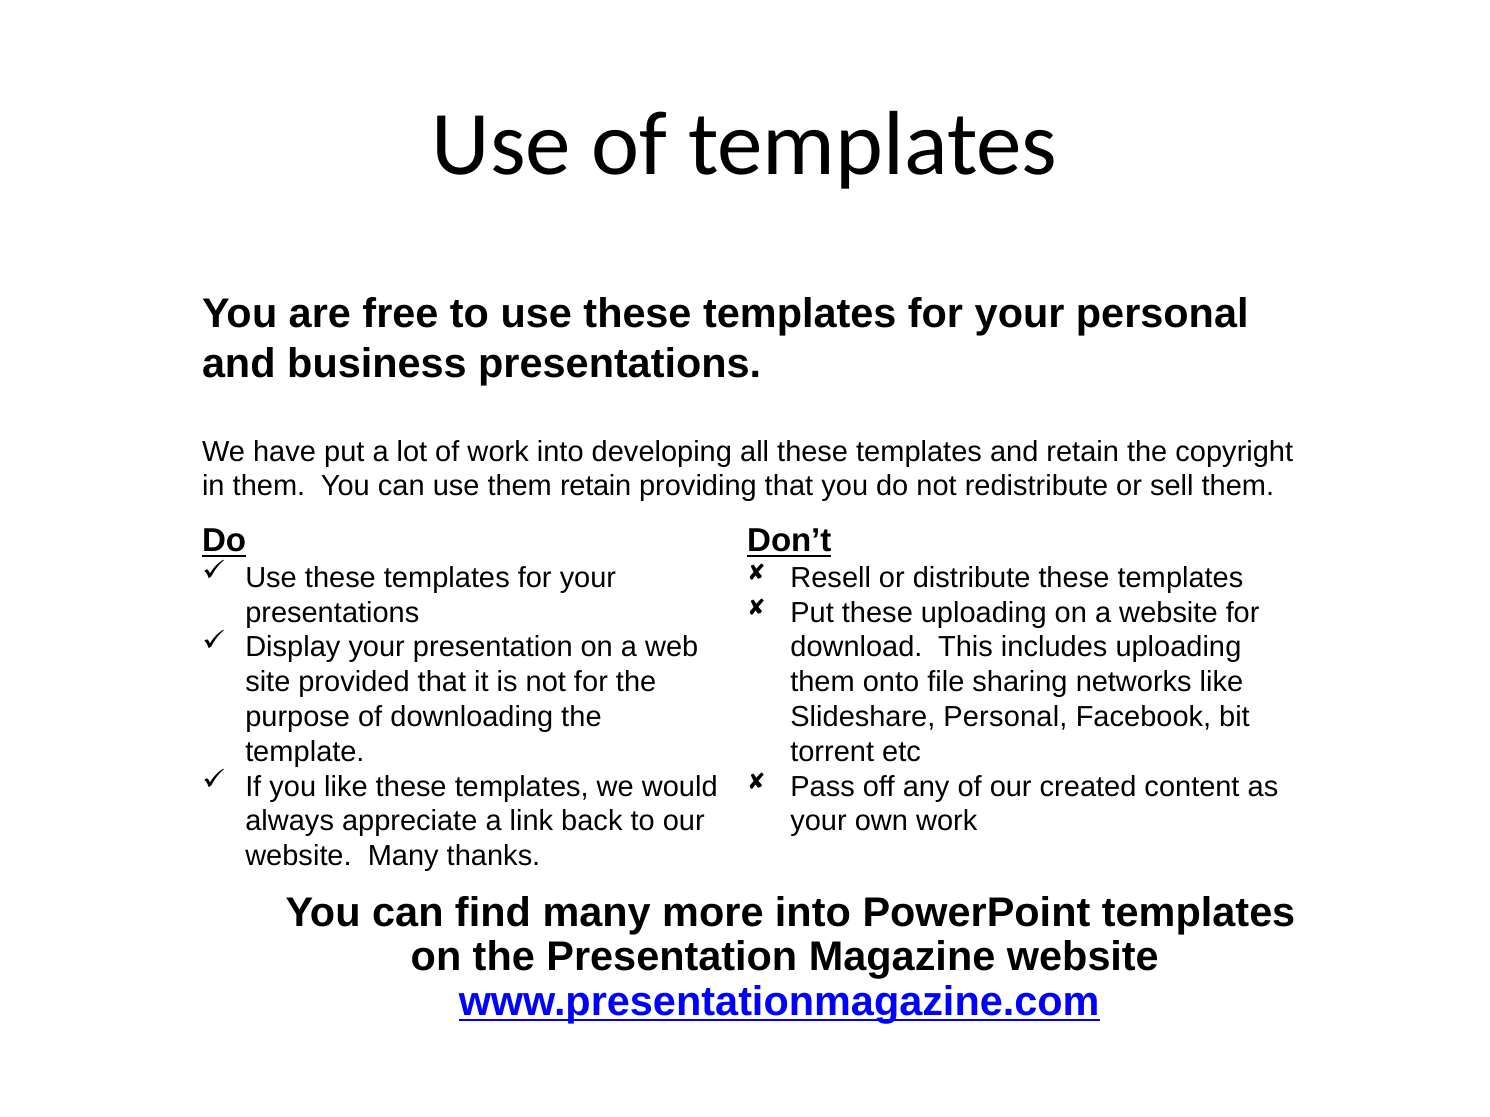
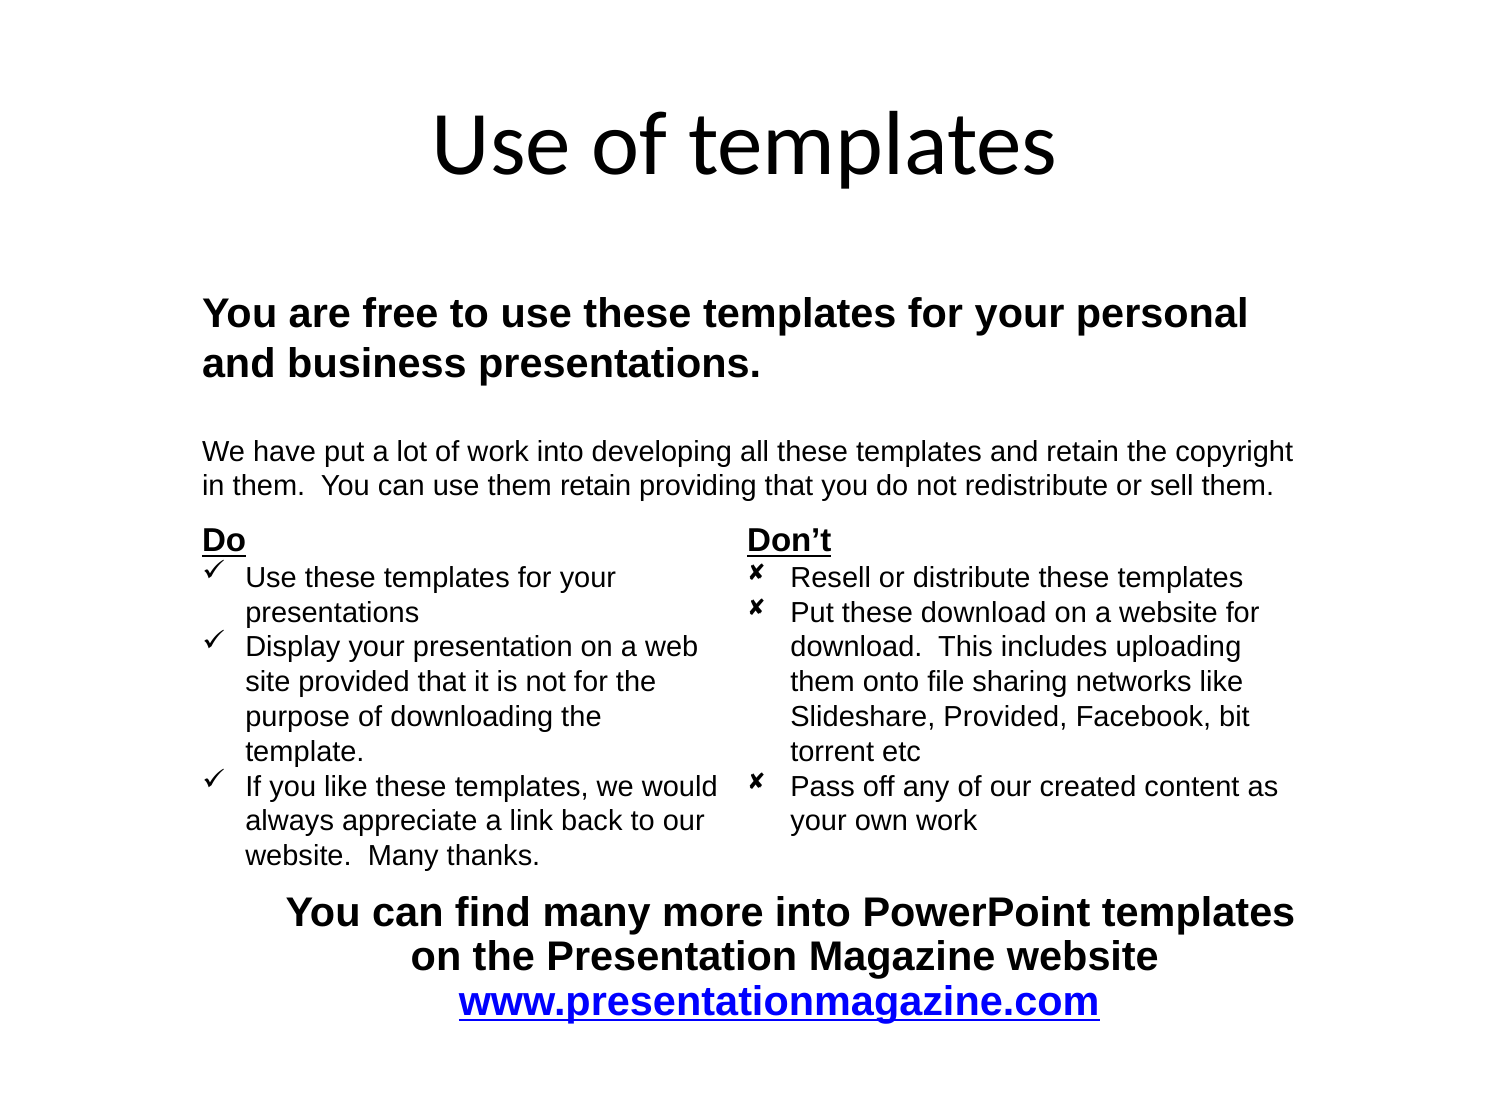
these uploading: uploading -> download (984, 613)
Slideshare Personal: Personal -> Provided (1005, 717)
